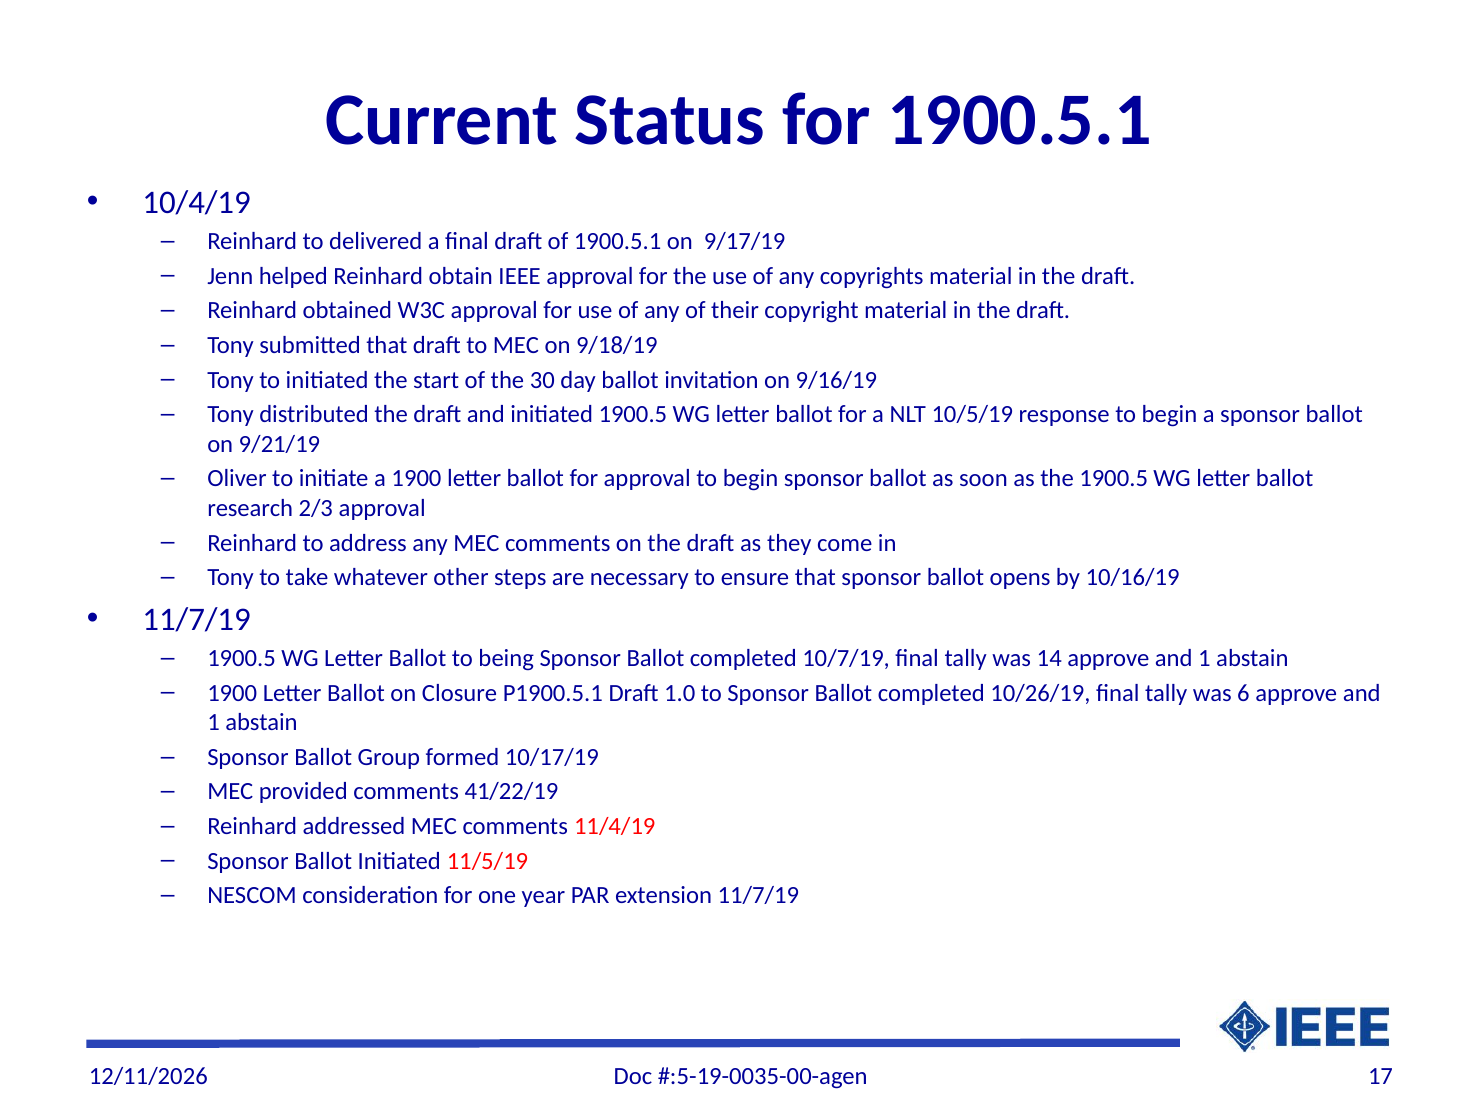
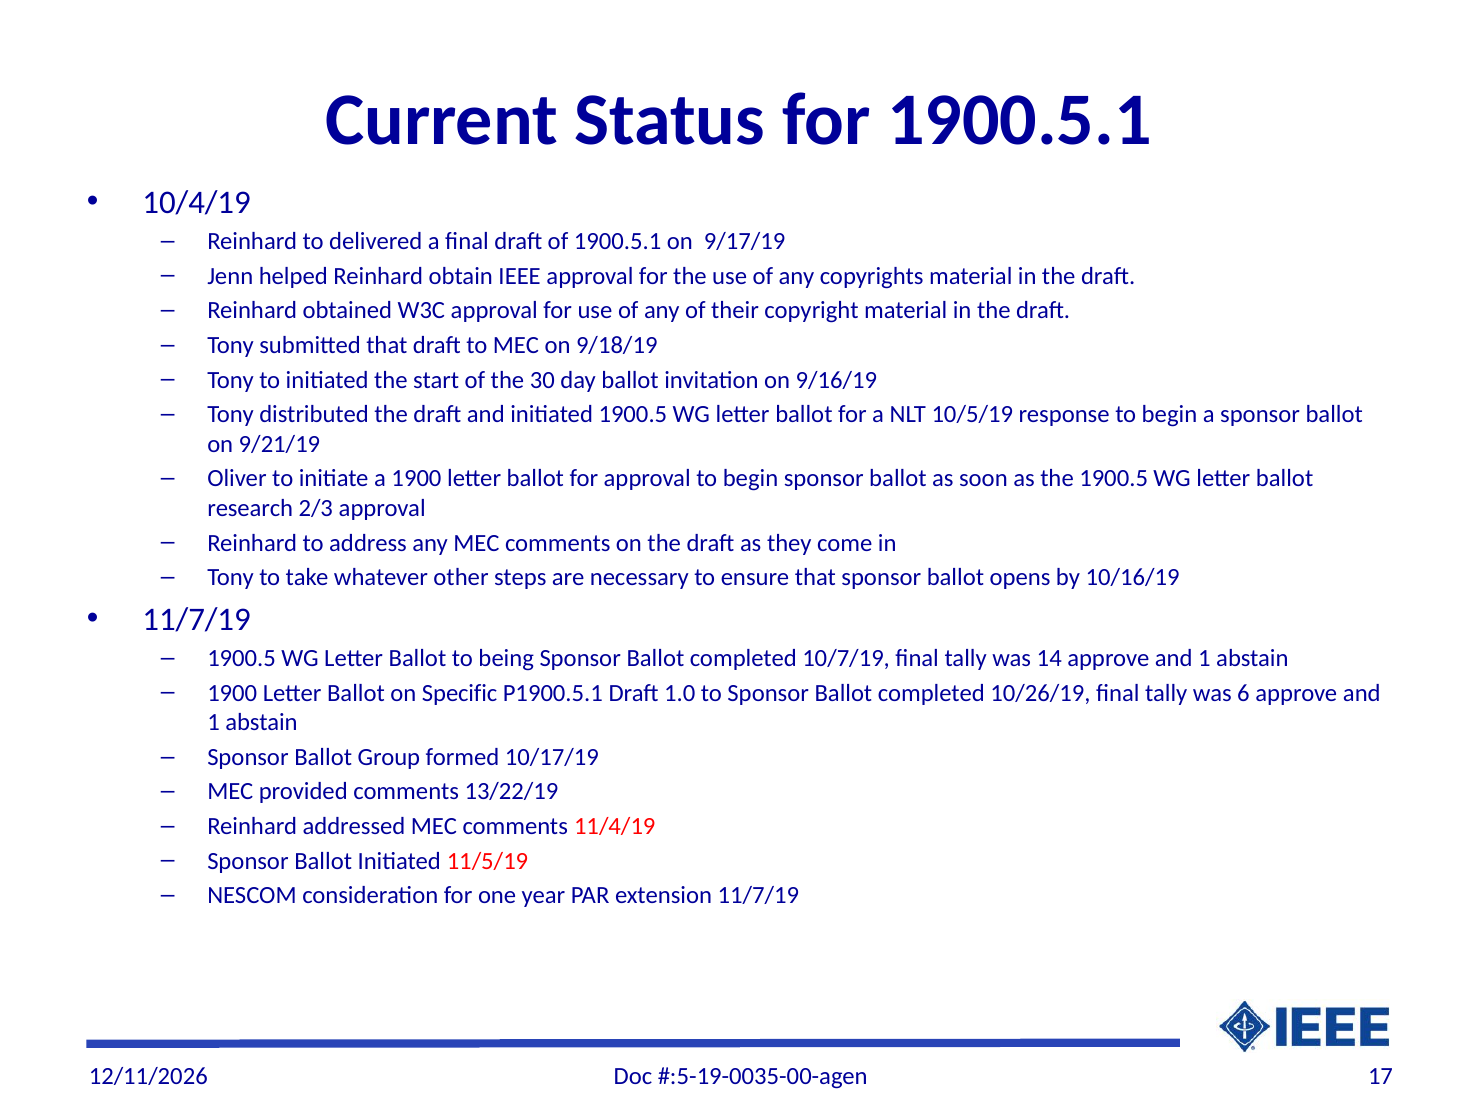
Closure: Closure -> Specific (460, 693)
41/22/19: 41/22/19 -> 13/22/19 (511, 791)
